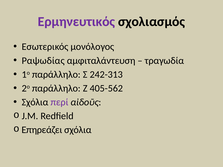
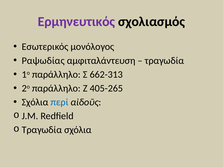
242-313: 242-313 -> 662-313 (106, 75)
405-562: 405-562 -> 405-265 (106, 88)
περί colour: purple -> blue (60, 102)
Επηρεάζει: Επηρεάζει -> Τραγωδία (42, 130)
